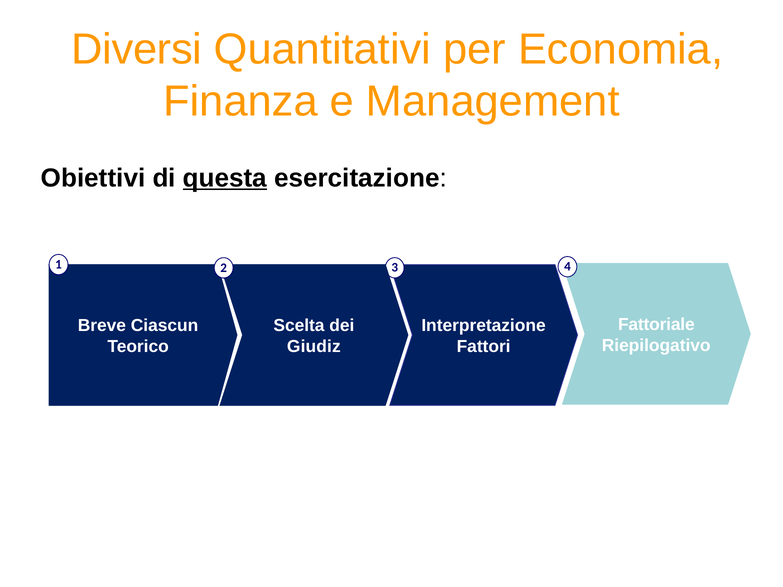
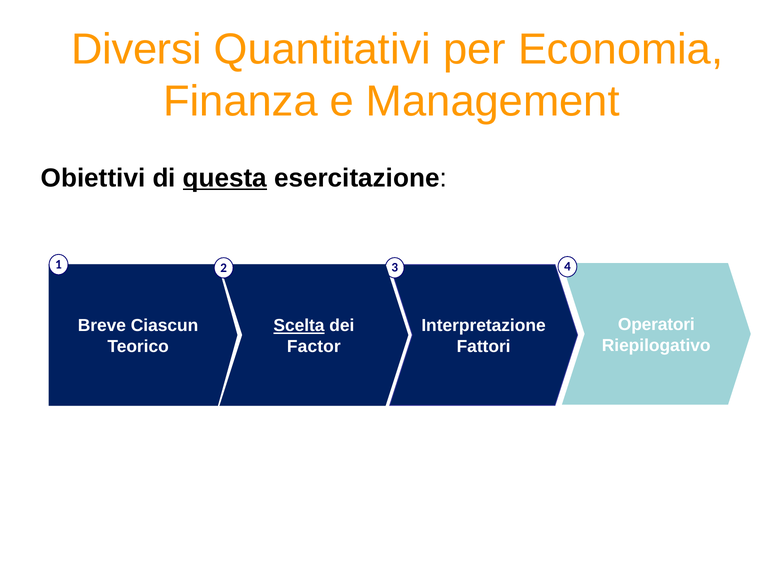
Fattoriale: Fattoriale -> Operatori (656, 325)
Scelta underline: none -> present (299, 326)
Giudiz: Giudiz -> Factor (314, 347)
